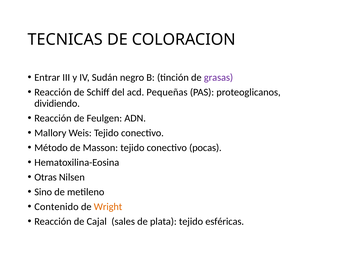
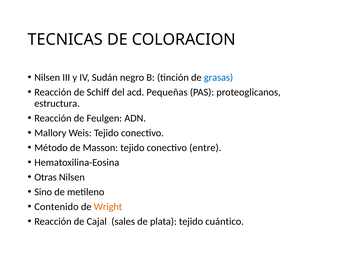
Entrar: Entrar -> Nilsen (47, 78)
grasas colour: purple -> blue (219, 78)
dividiendo: dividiendo -> estructura (57, 103)
pocas: pocas -> entre (205, 148)
esféricas: esféricas -> cuántico (225, 221)
